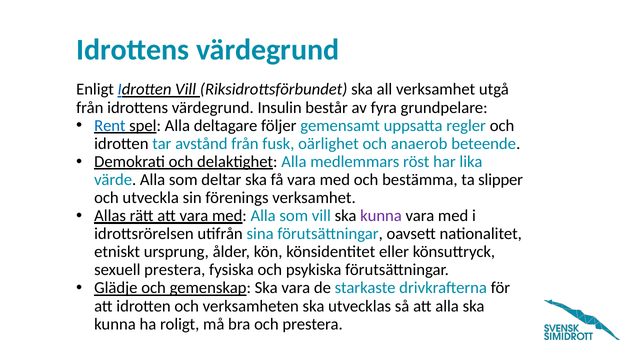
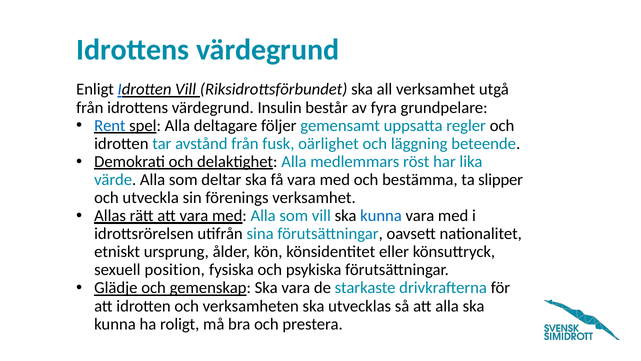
anaerob: anaerob -> läggning (419, 143)
kunna colour: purple -> blue (381, 216)
sexuell prestera: prestera -> position (175, 270)
